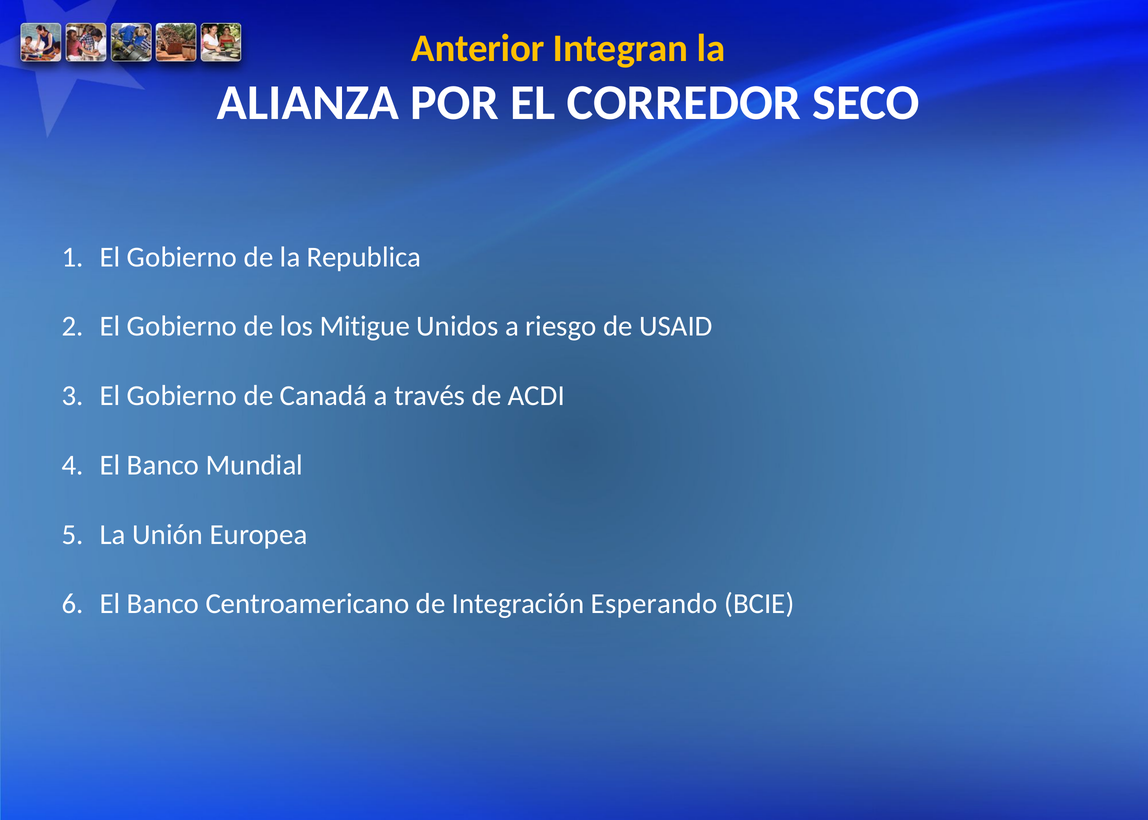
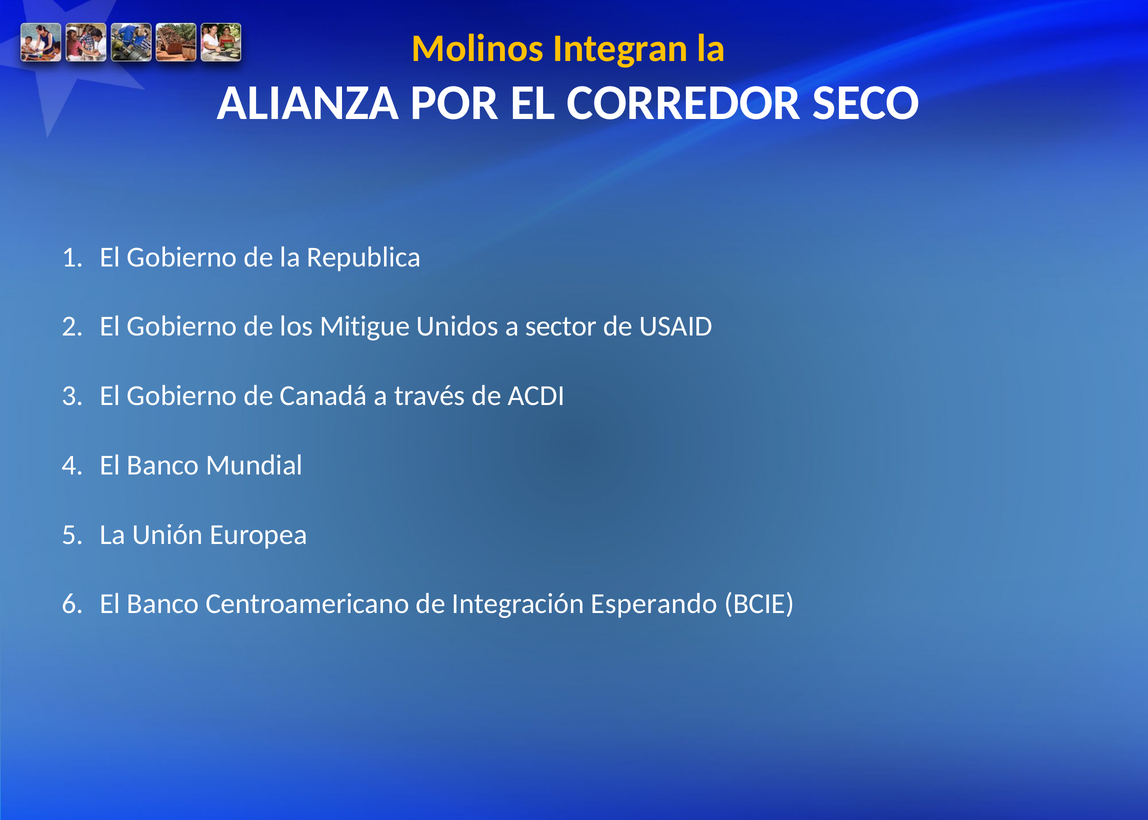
Anterior: Anterior -> Molinos (478, 48)
riesgo: riesgo -> sector (561, 326)
